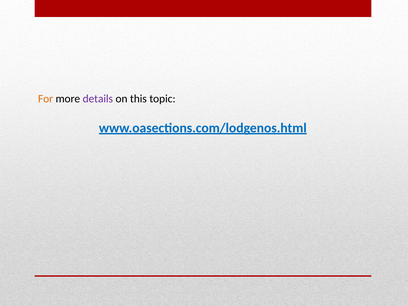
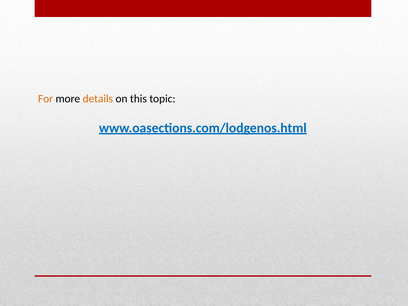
details colour: purple -> orange (98, 99)
